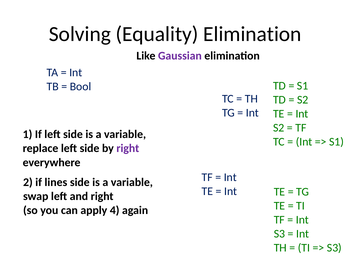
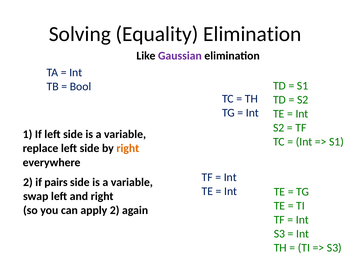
right colour: purple -> orange (128, 149)
lines: lines -> pairs (56, 182)
apply 4: 4 -> 2 (115, 210)
